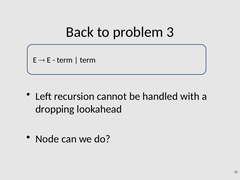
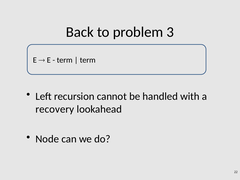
dropping: dropping -> recovery (55, 109)
